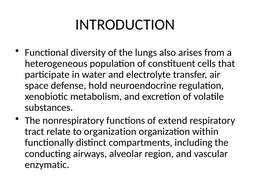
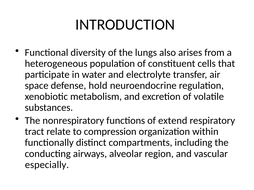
to organization: organization -> compression (110, 132)
enzymatic: enzymatic -> especially (47, 165)
